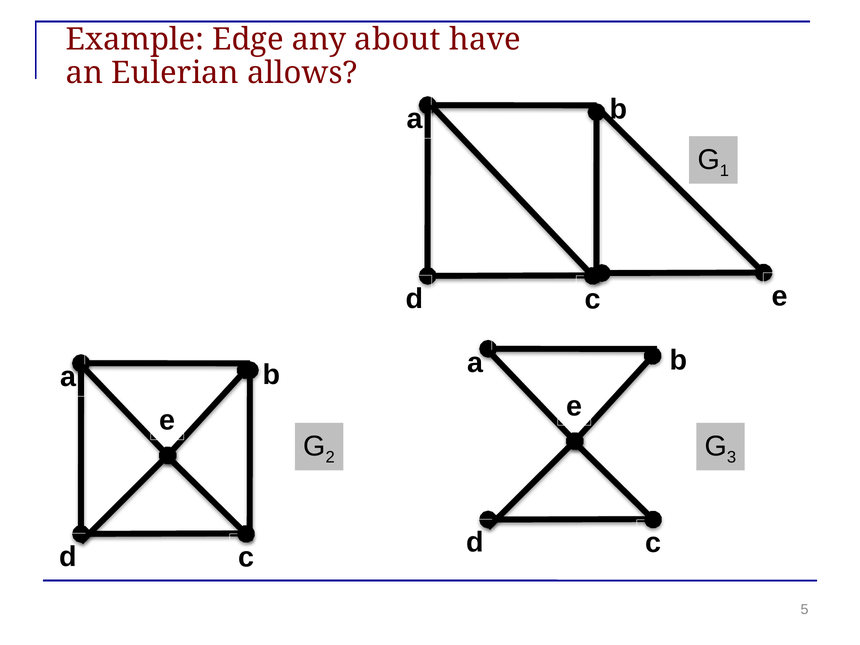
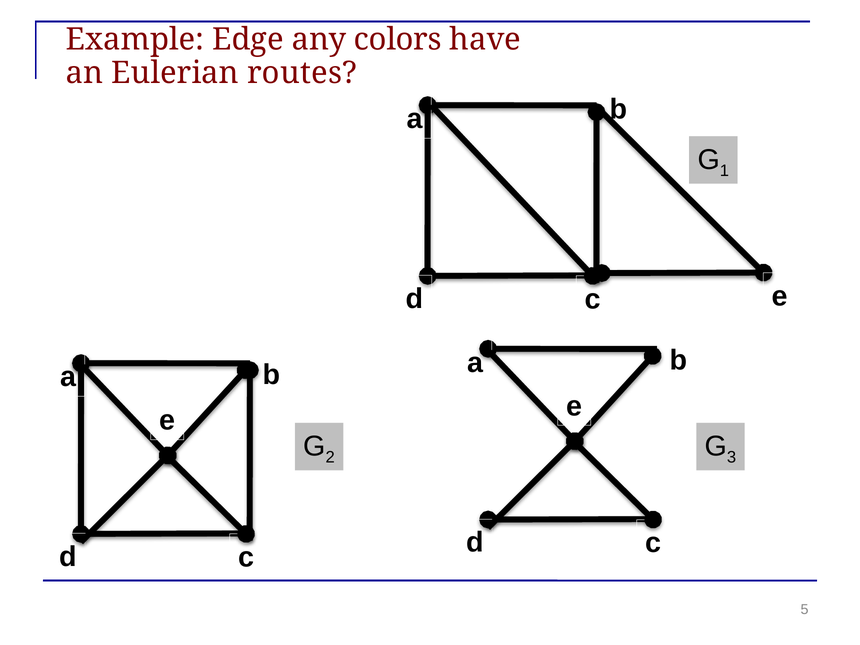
about: about -> colors (398, 39)
allows: allows -> routes (302, 73)
